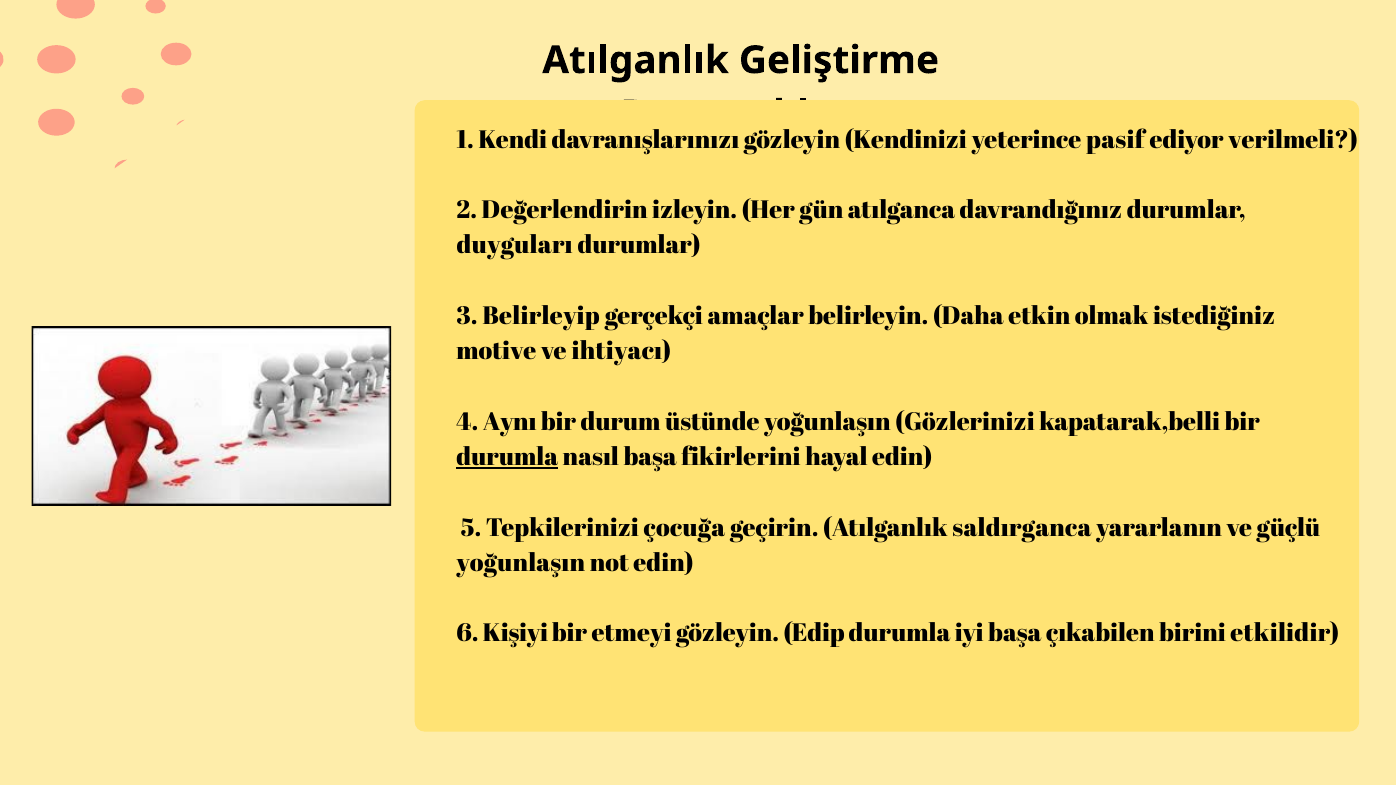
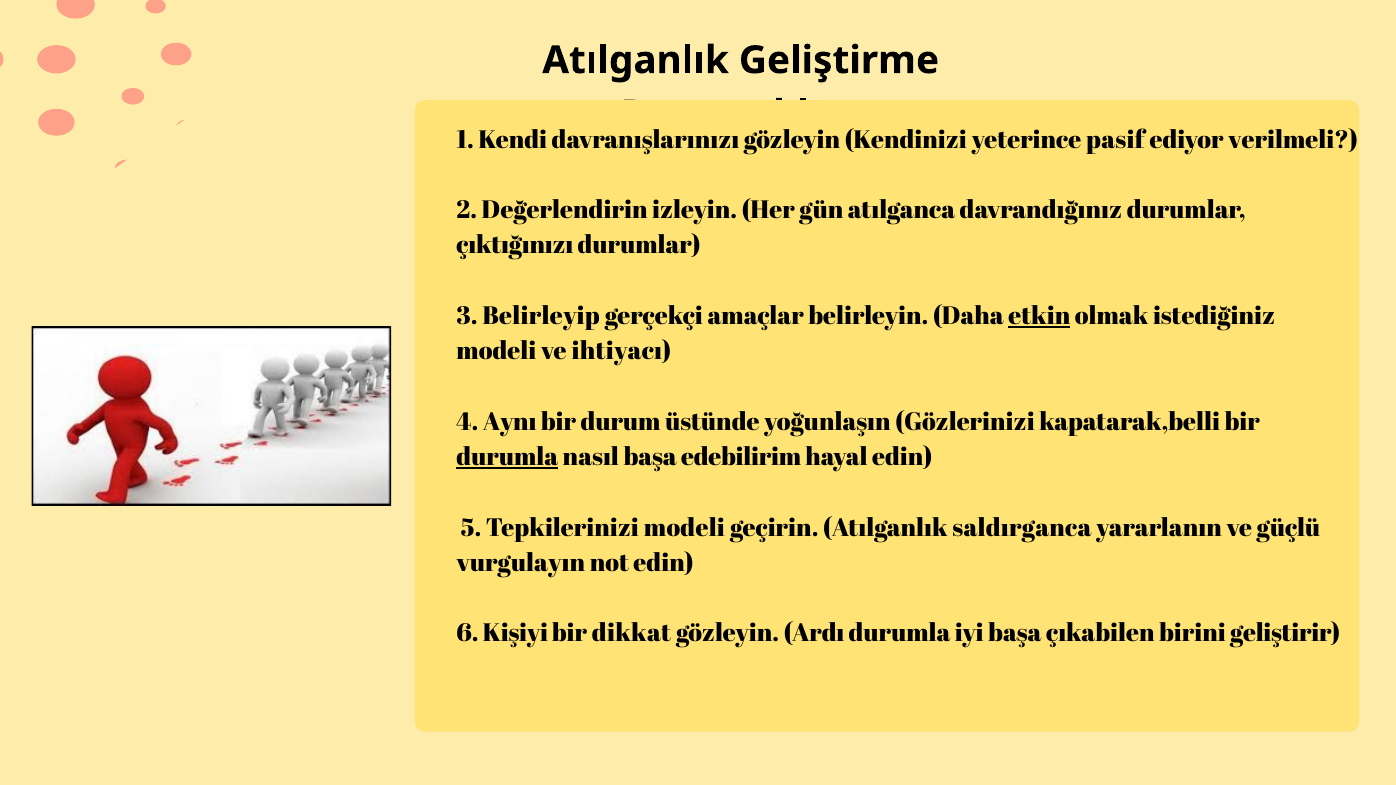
duyguları: duyguları -> çıktığınızı (515, 246)
etkin underline: none -> present (1039, 316)
motive: motive -> modeli (496, 352)
fikirlerini: fikirlerini -> edebilirim (741, 457)
Tepkilerinizi çocuğa: çocuğa -> modeli (684, 528)
yoğunlaşın: yoğunlaşın -> vurgulayın (521, 563)
etmeyi: etmeyi -> dikkat (631, 634)
Edip: Edip -> Ardı (814, 634)
etkilidir: etkilidir -> geliştirir (1285, 634)
